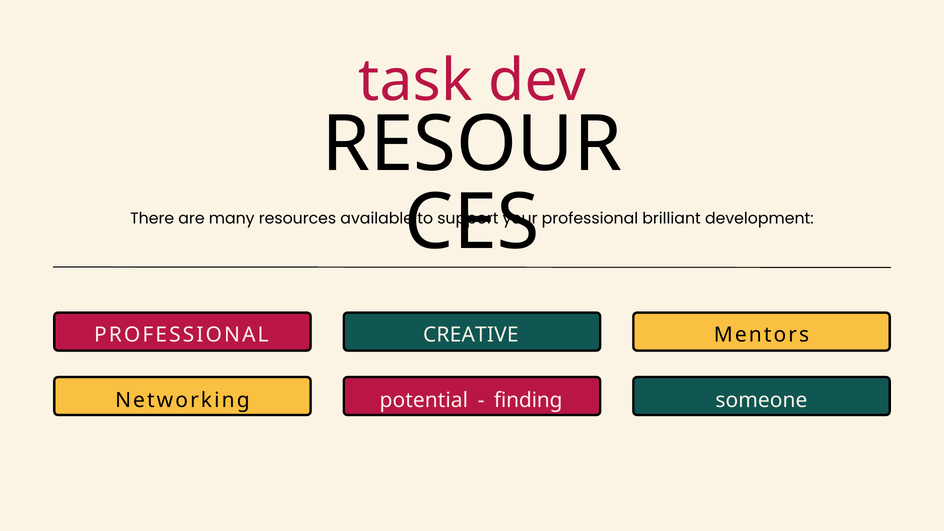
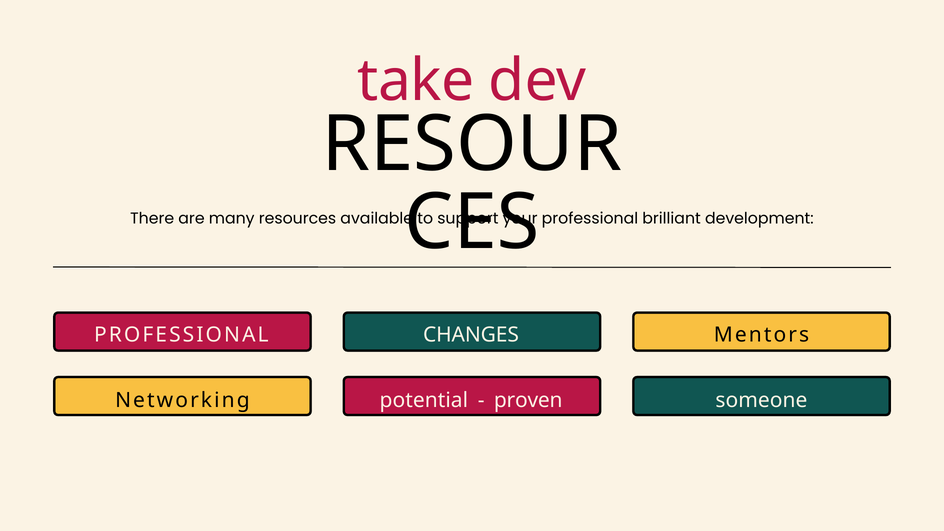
task: task -> take (416, 81)
CREATIVE: CREATIVE -> CHANGES (471, 335)
finding: finding -> proven (528, 400)
